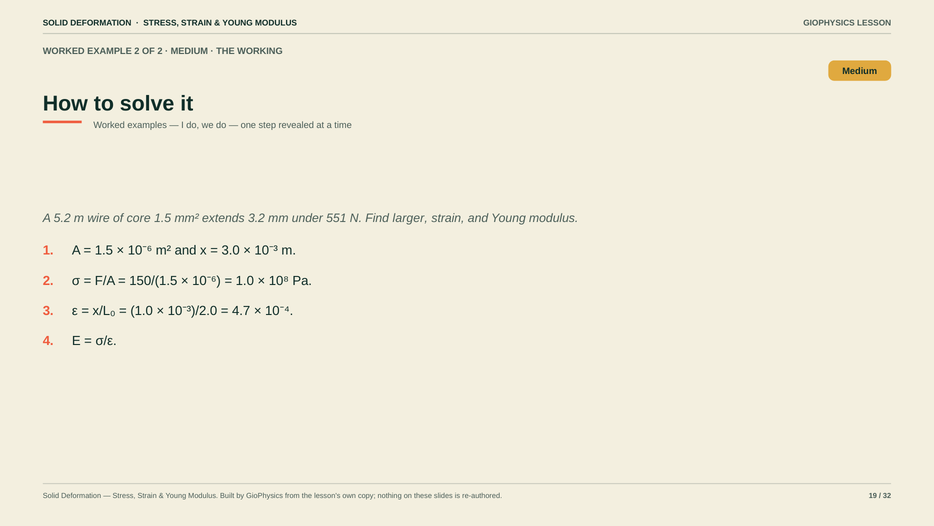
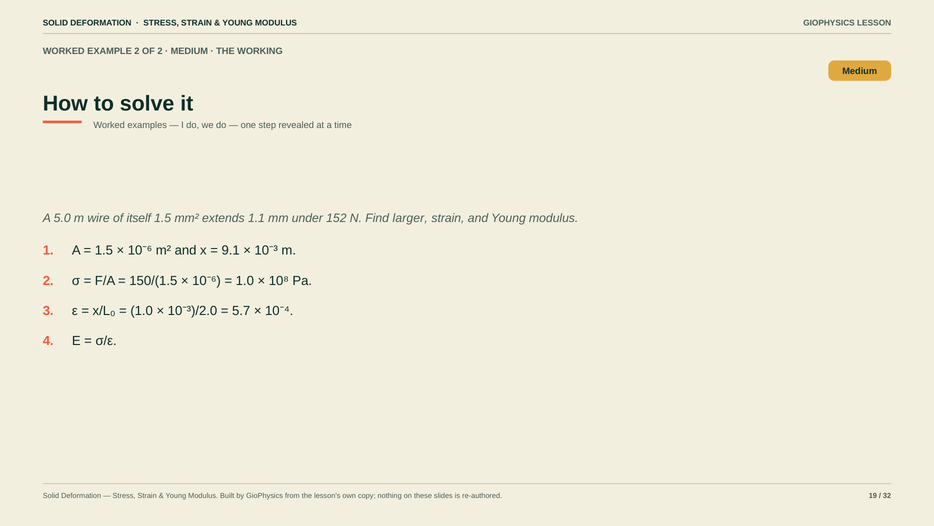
5.2: 5.2 -> 5.0 (62, 218)
core: core -> itself (139, 218)
3.2: 3.2 -> 1.1 (256, 218)
551: 551 -> 152 (336, 218)
3.0: 3.0 -> 9.1 (231, 250)
4.7: 4.7 -> 5.7 (241, 311)
